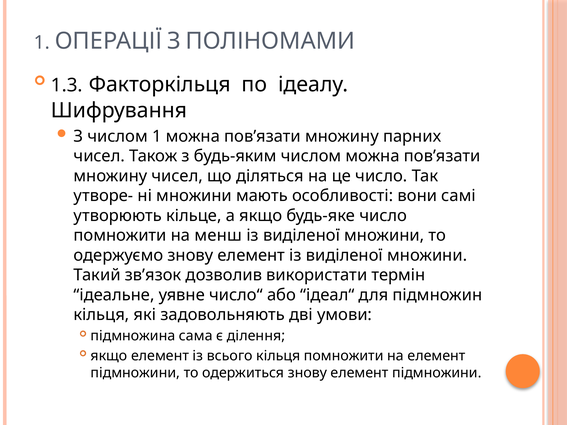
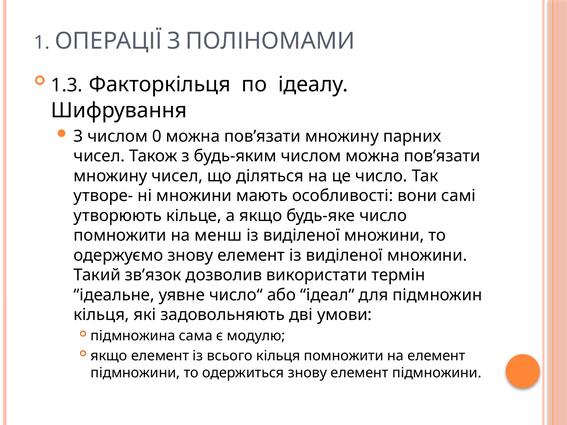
числом 1: 1 -> 0 (157, 136)
дiлення: дiлення -> модулю (256, 336)
